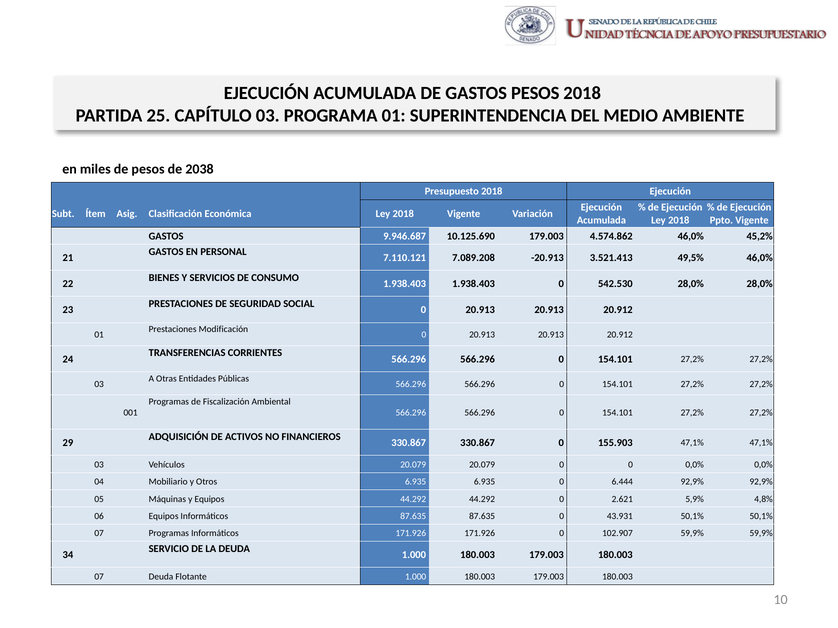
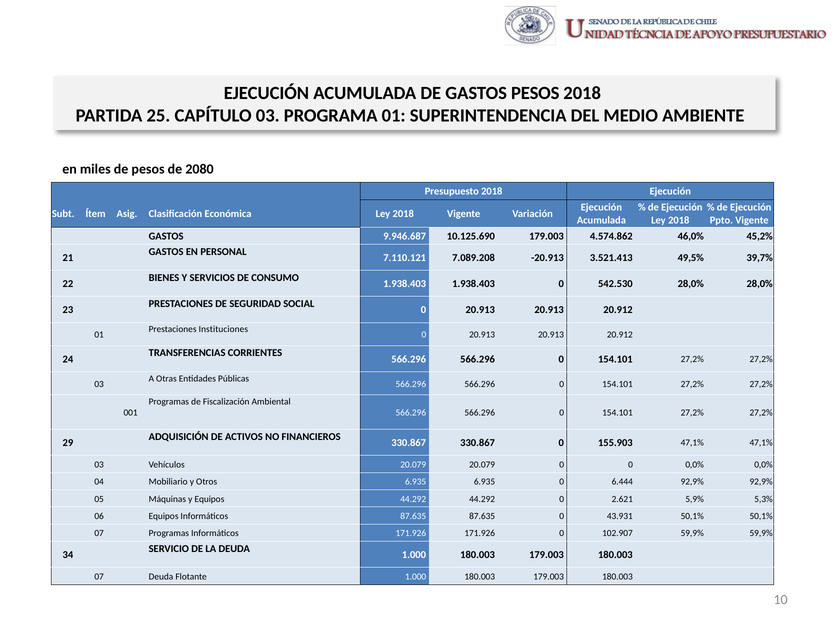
2038: 2038 -> 2080 (200, 169)
49,5% 46,0%: 46,0% -> 39,7% (760, 258)
Modificación: Modificación -> Instituciones (223, 329)
4,8%: 4,8% -> 5,3% (764, 499)
